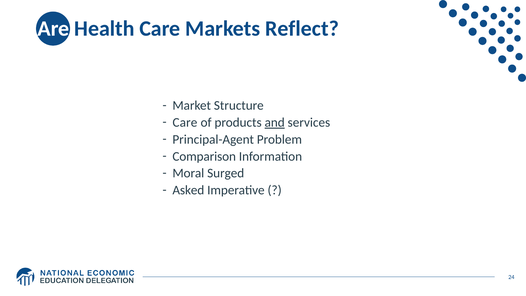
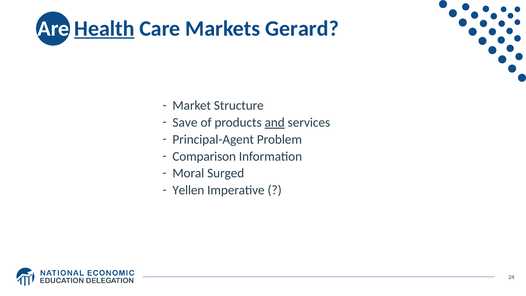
Health underline: none -> present (104, 28)
Reflect: Reflect -> Gerard (302, 28)
Care: Care -> Save (185, 122)
Asked: Asked -> Yellen (188, 190)
